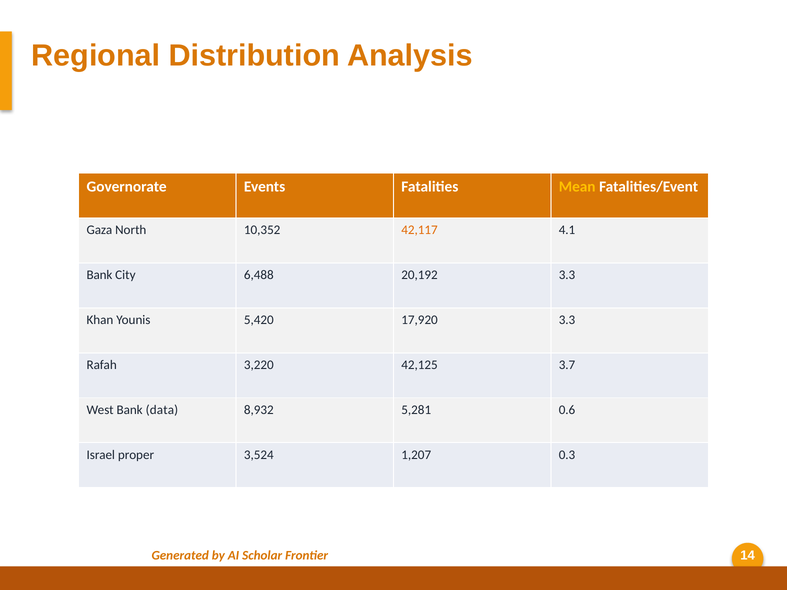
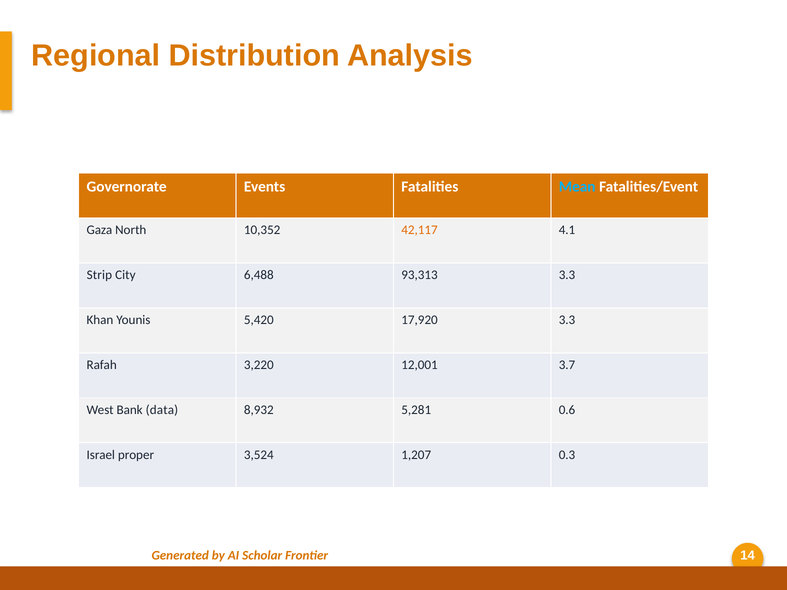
Mean colour: yellow -> light blue (577, 187)
Bank: Bank -> Strip (99, 275)
20,192: 20,192 -> 93,313 (420, 275)
42,125: 42,125 -> 12,001 (420, 365)
